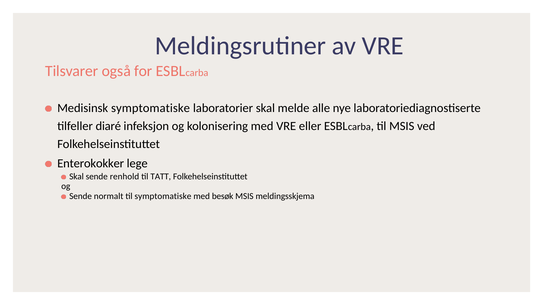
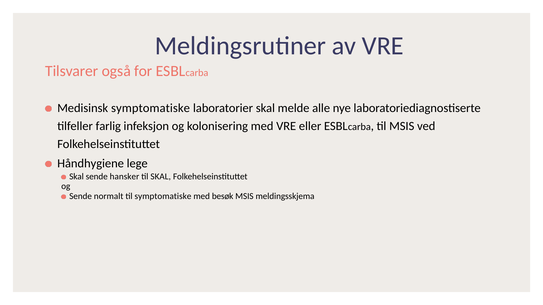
diaré: diaré -> farlig (108, 126)
Enterokokker: Enterokokker -> Håndhygiene (91, 164)
renhold: renhold -> hansker (124, 177)
til TATT: TATT -> SKAL (161, 177)
